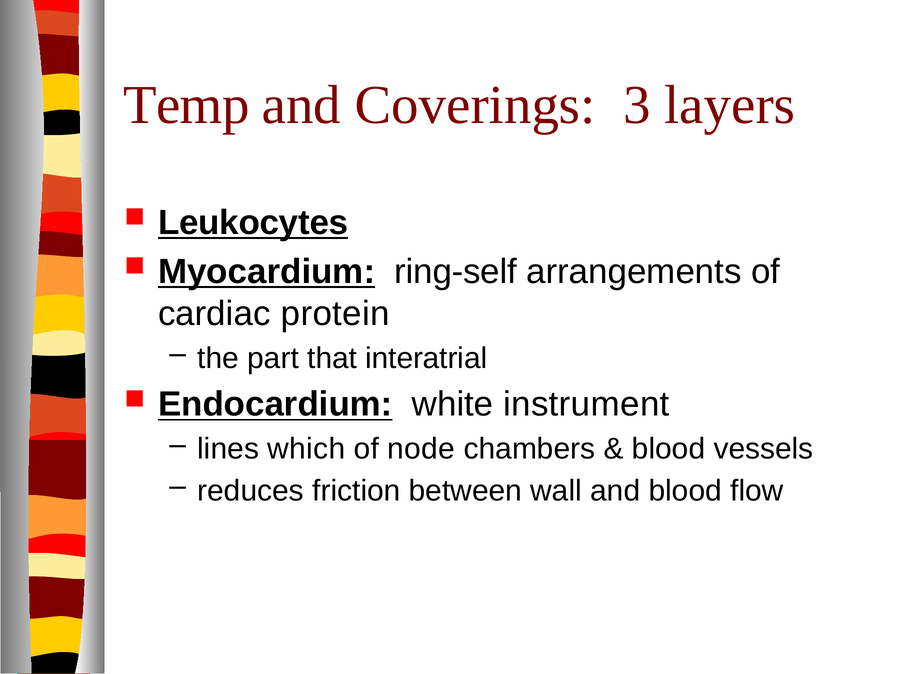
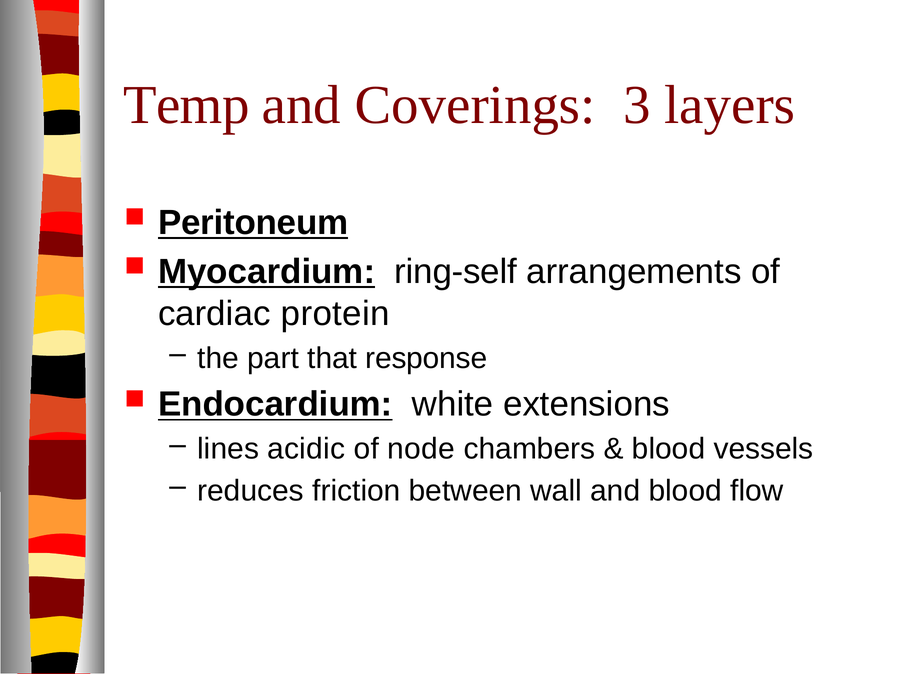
Leukocytes: Leukocytes -> Peritoneum (253, 223)
interatrial: interatrial -> response (426, 358)
instrument: instrument -> extensions (587, 405)
which: which -> acidic (306, 449)
